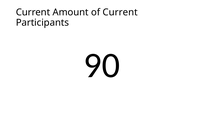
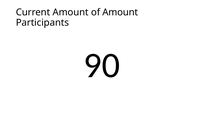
of Current: Current -> Amount (120, 12)
